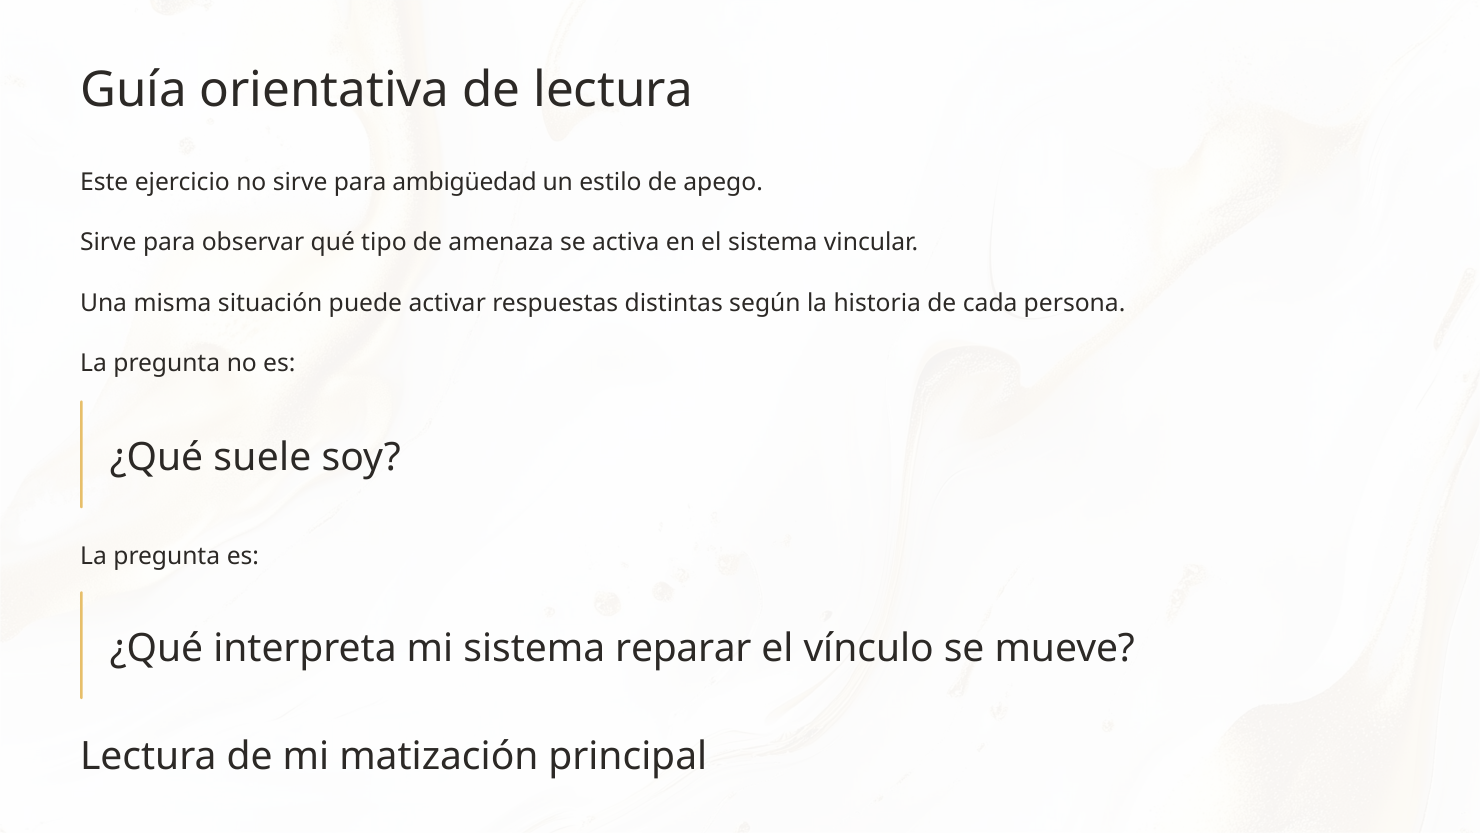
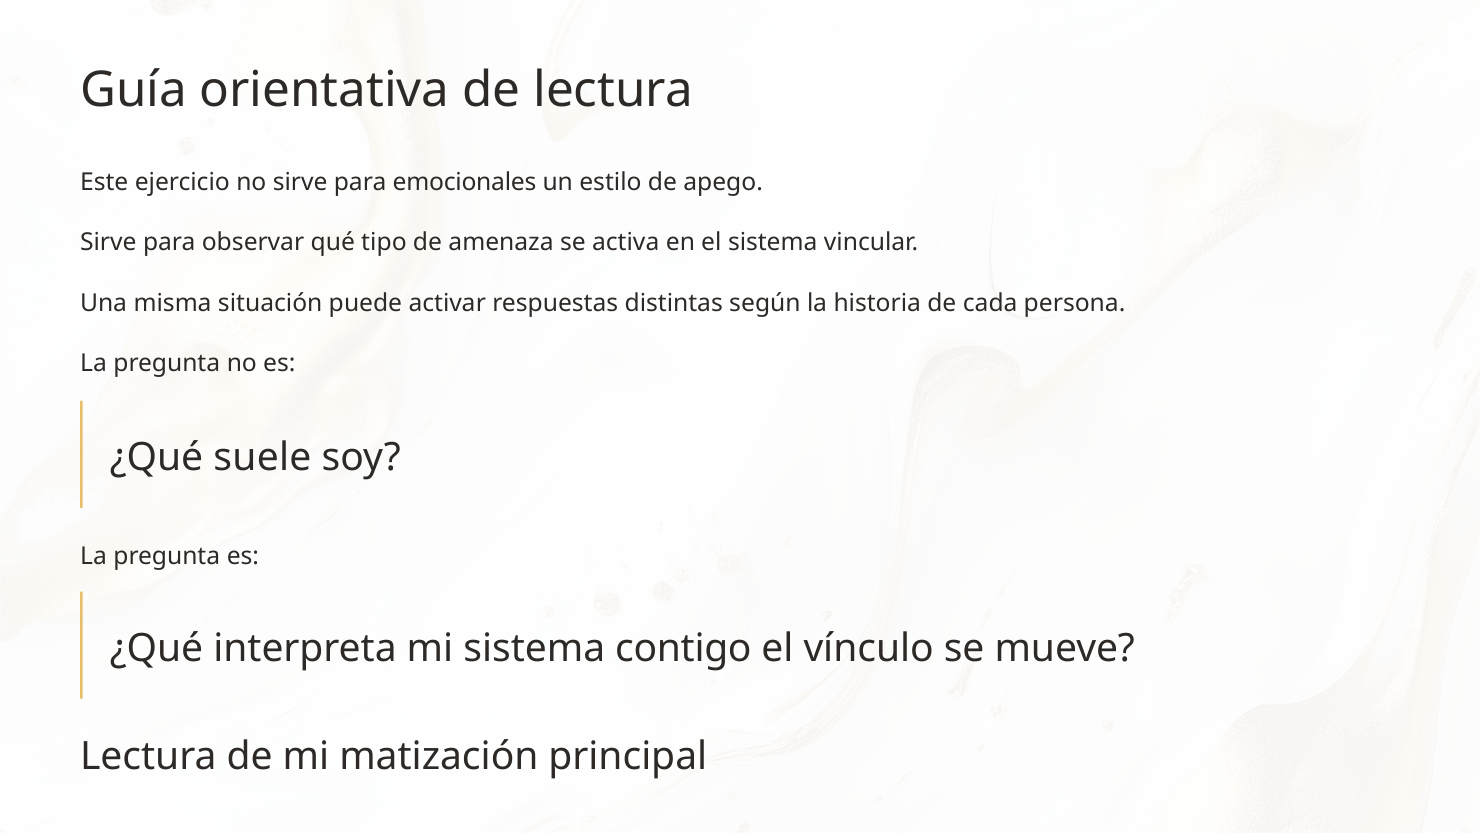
ambigüedad: ambigüedad -> emocionales (465, 182)
reparar: reparar -> contigo (683, 648)
